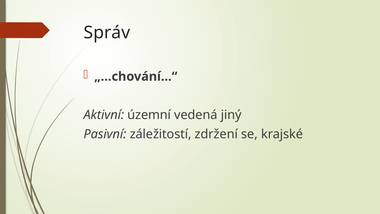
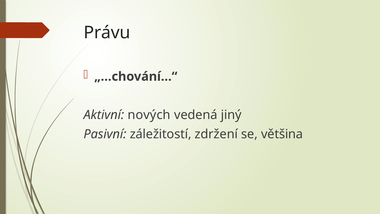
Správ: Správ -> Právu (107, 33)
územní: územní -> nových (149, 115)
krajské: krajské -> většina (282, 134)
